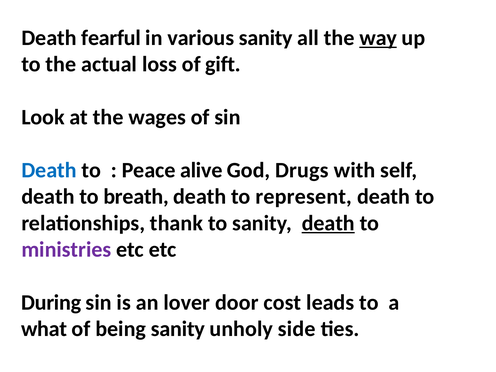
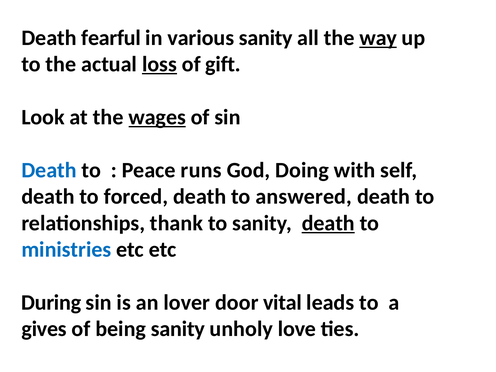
loss underline: none -> present (159, 64)
wages underline: none -> present (157, 117)
alive: alive -> runs (201, 170)
Drugs: Drugs -> Doing (302, 170)
breath: breath -> forced (136, 197)
represent: represent -> answered (304, 197)
ministries colour: purple -> blue (66, 250)
cost: cost -> vital (282, 302)
what: what -> gives (44, 329)
side: side -> love (297, 329)
